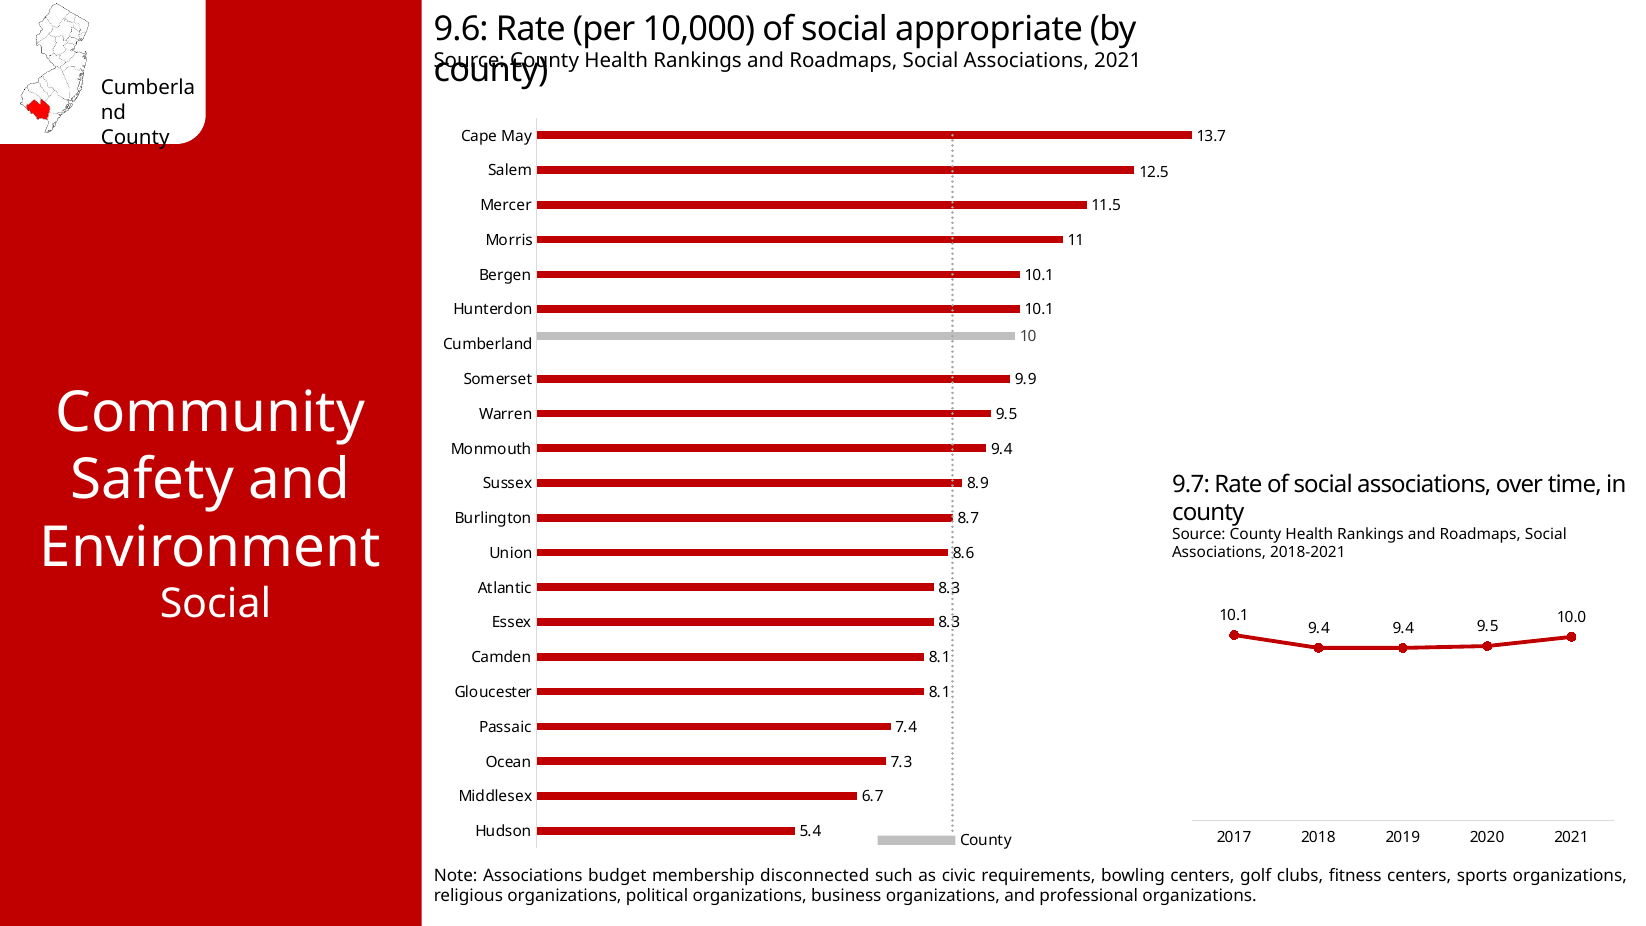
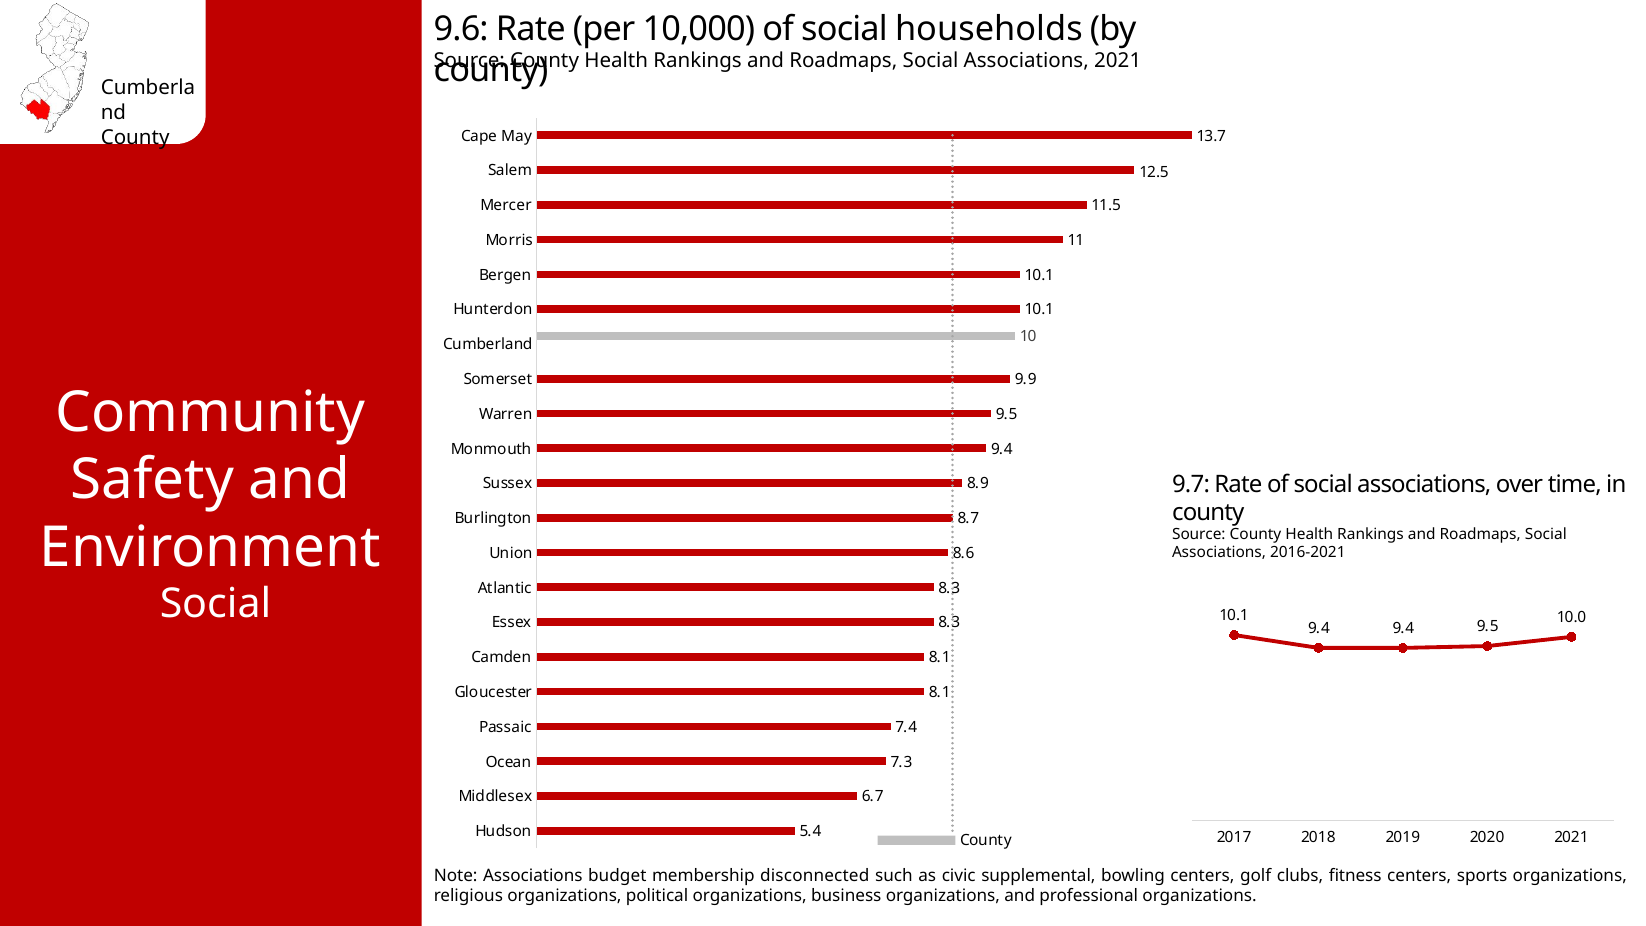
appropriate: appropriate -> households (989, 29)
2018-2021: 2018-2021 -> 2016-2021 (1308, 552)
requirements: requirements -> supplemental (1038, 876)
